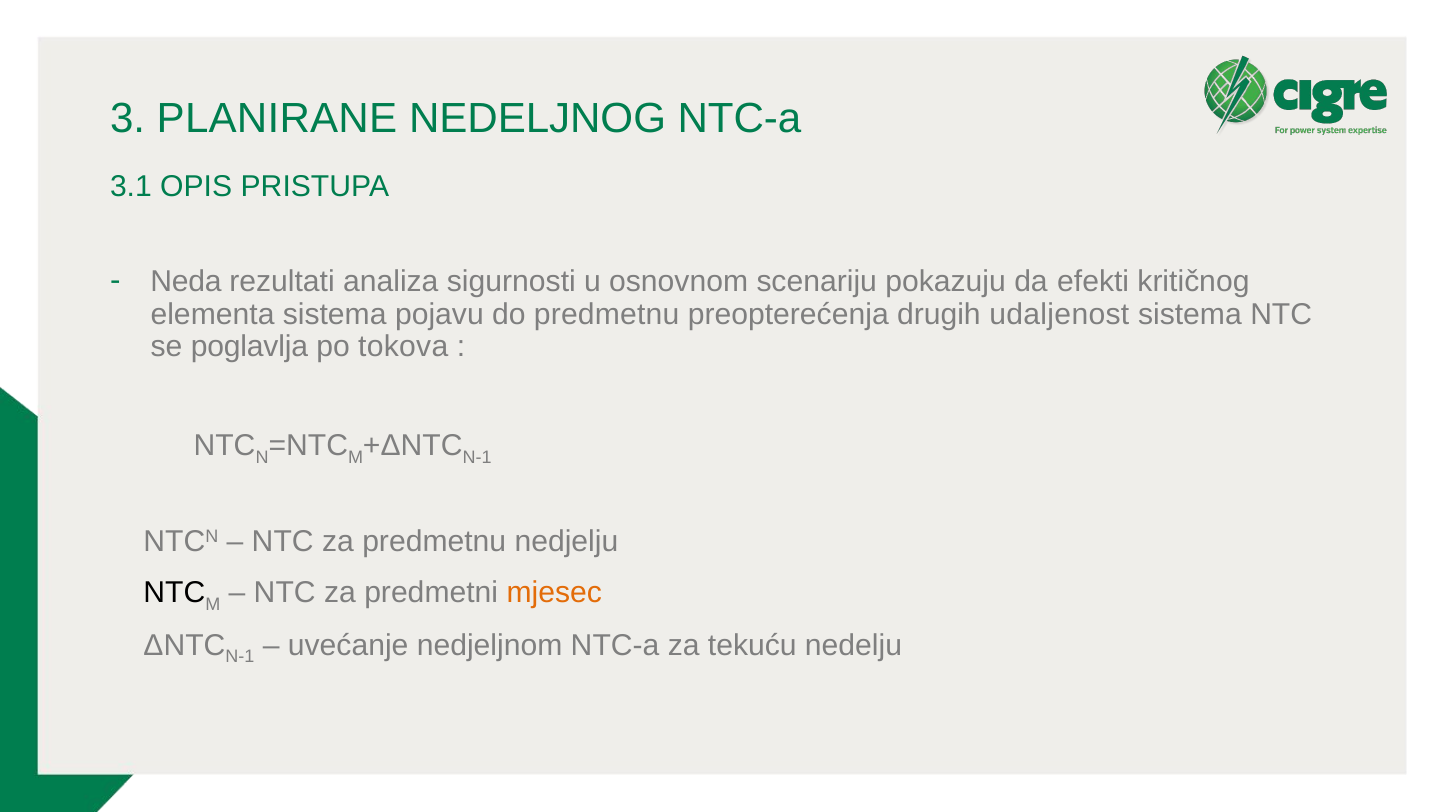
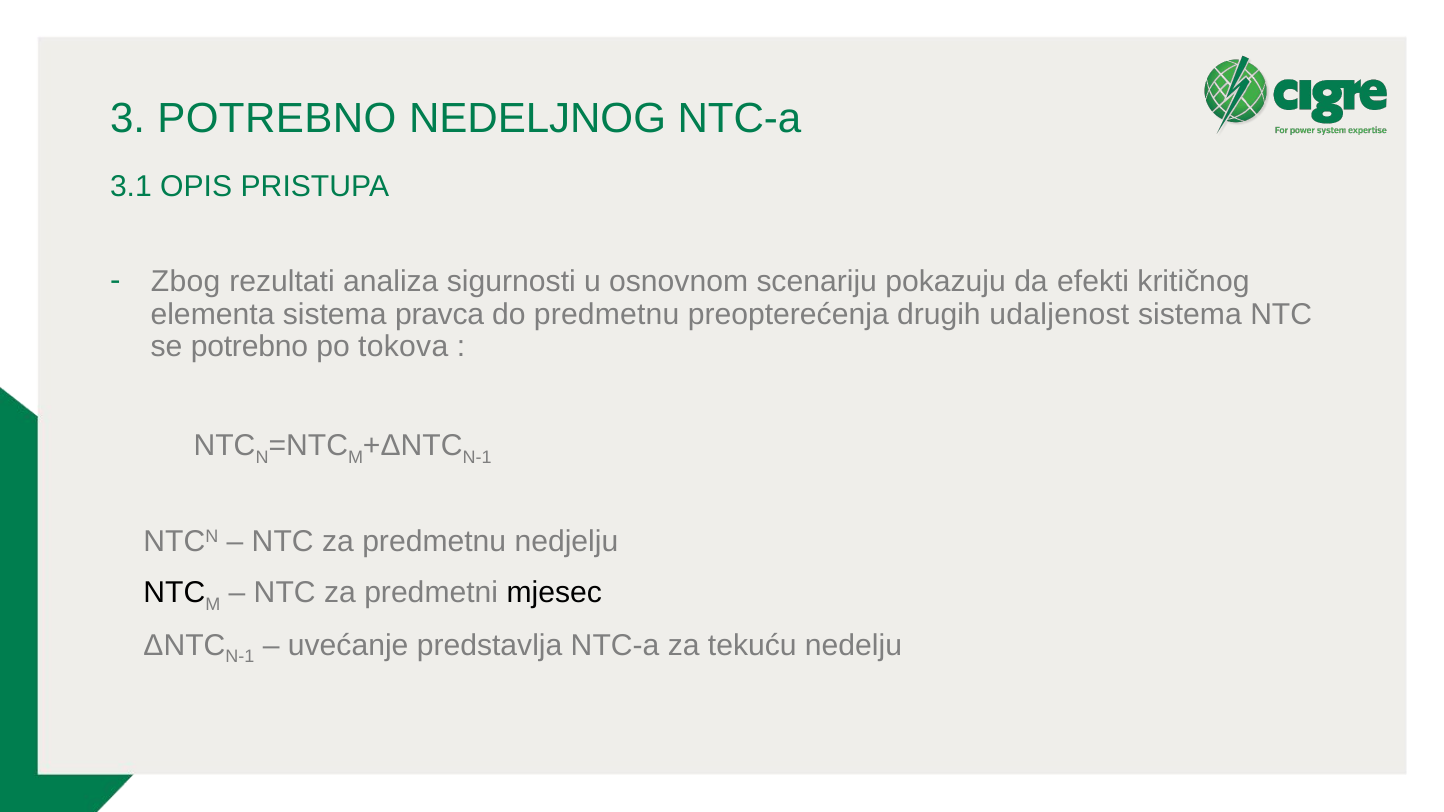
3 PLANIRANE: PLANIRANE -> POTREBNO (277, 119)
Neda: Neda -> Zbog (186, 282)
pojavu: pojavu -> pravca (440, 314)
se poglavlja: poglavlja -> potrebno (249, 347)
mjesec colour: orange -> black (554, 593)
nedjeljnom: nedjeljnom -> predstavlja (490, 645)
